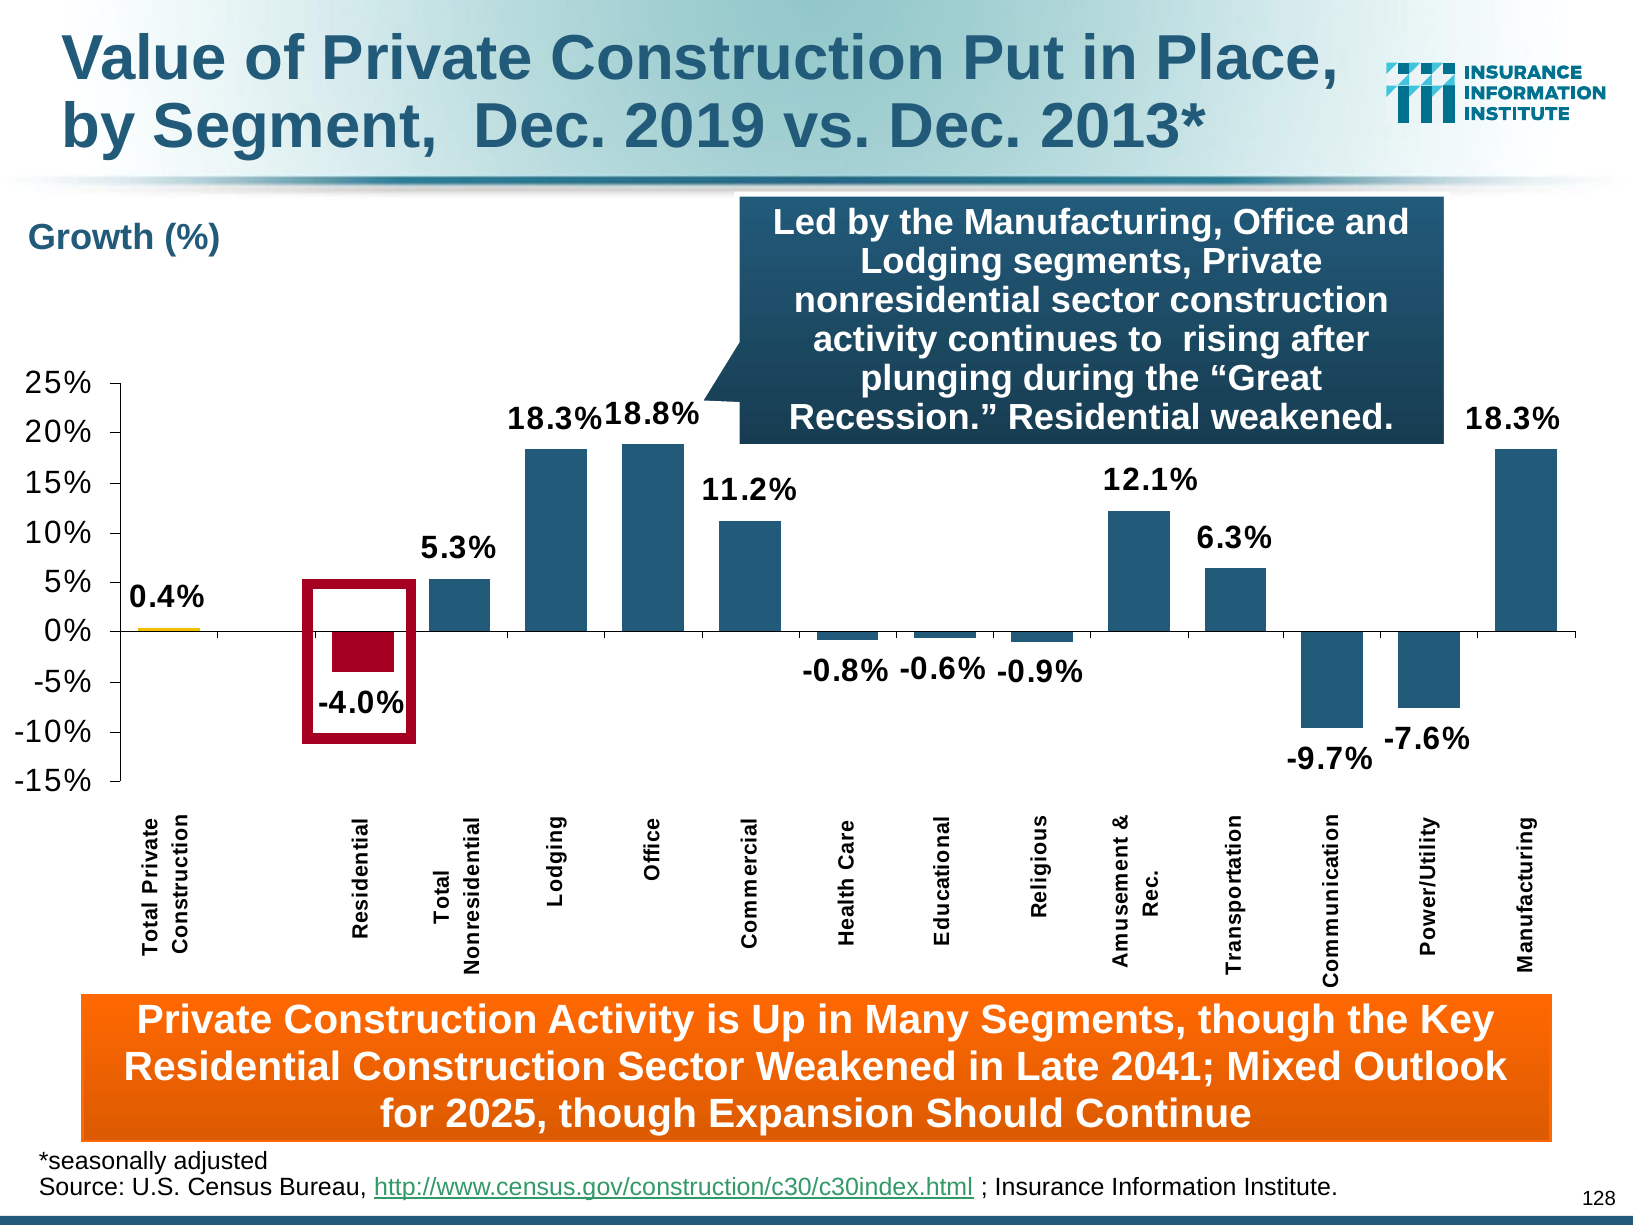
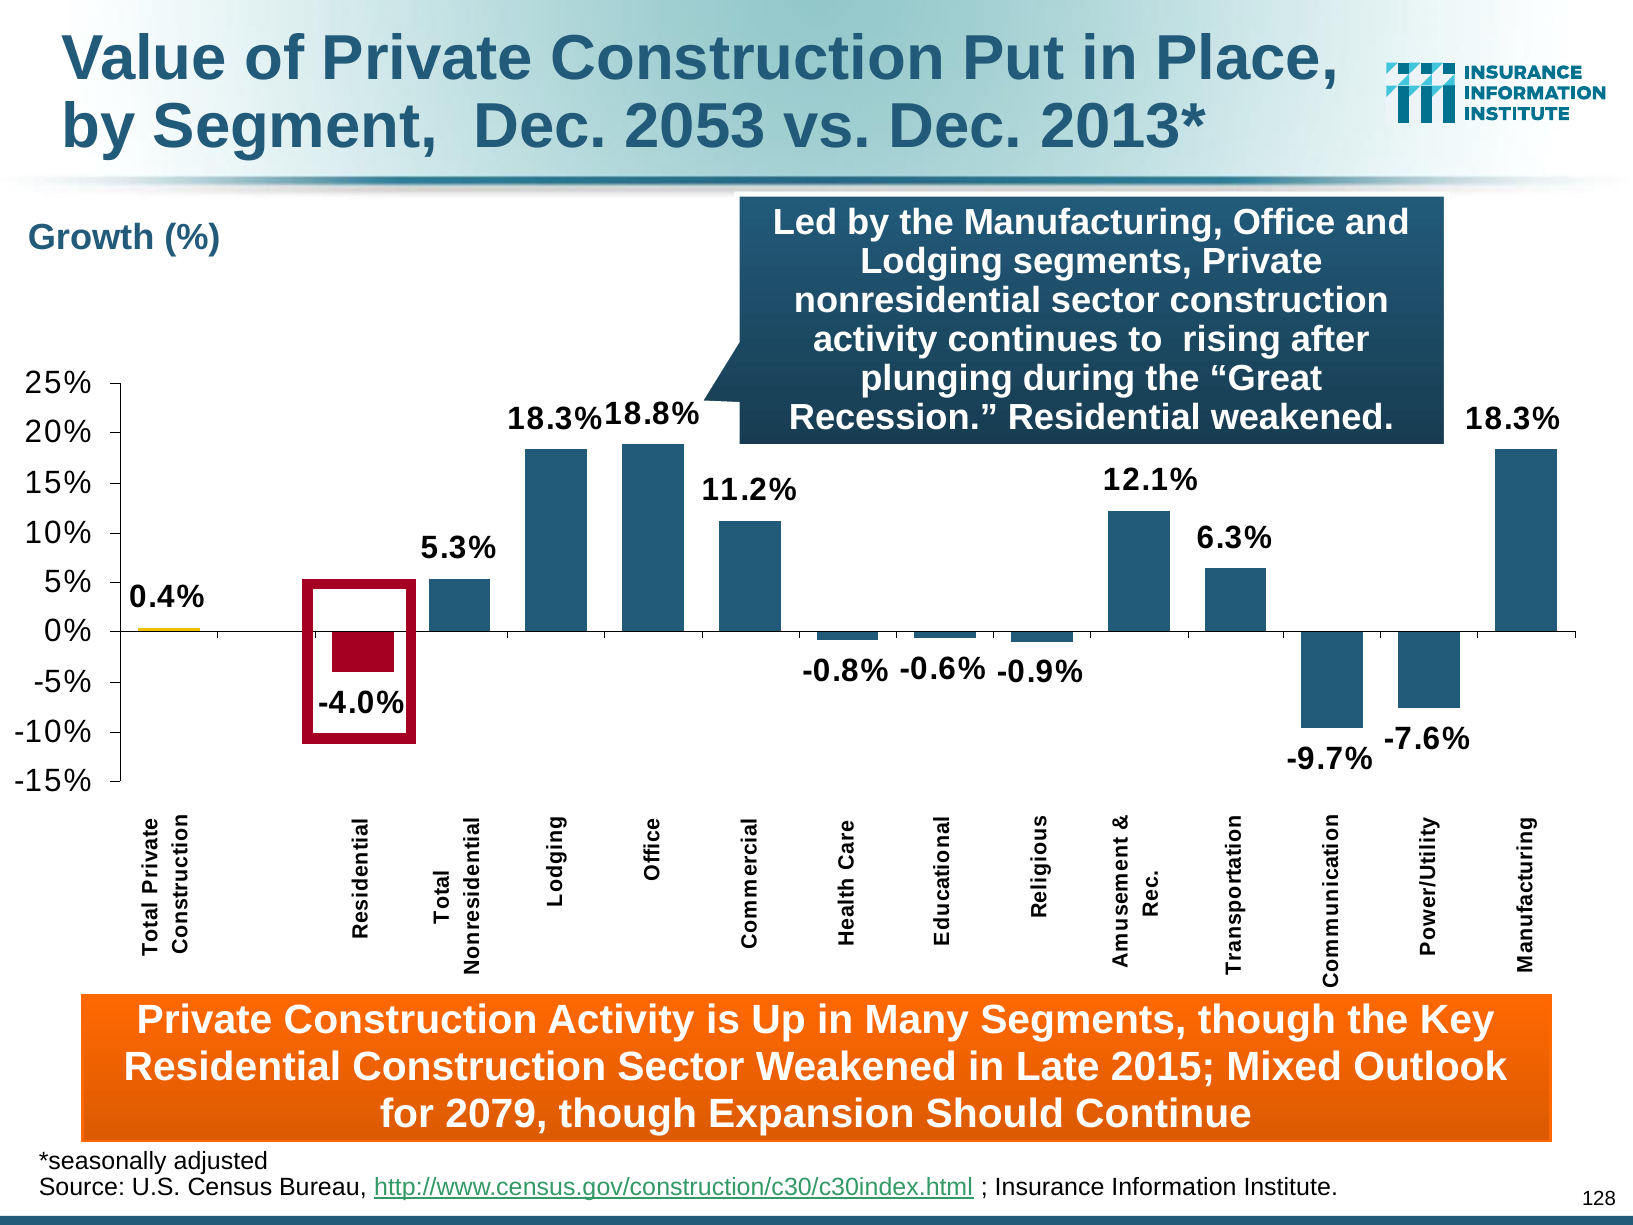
2019: 2019 -> 2053 (695, 127)
2041: 2041 -> 2015 (1163, 1067)
2025: 2025 -> 2079 (496, 1113)
